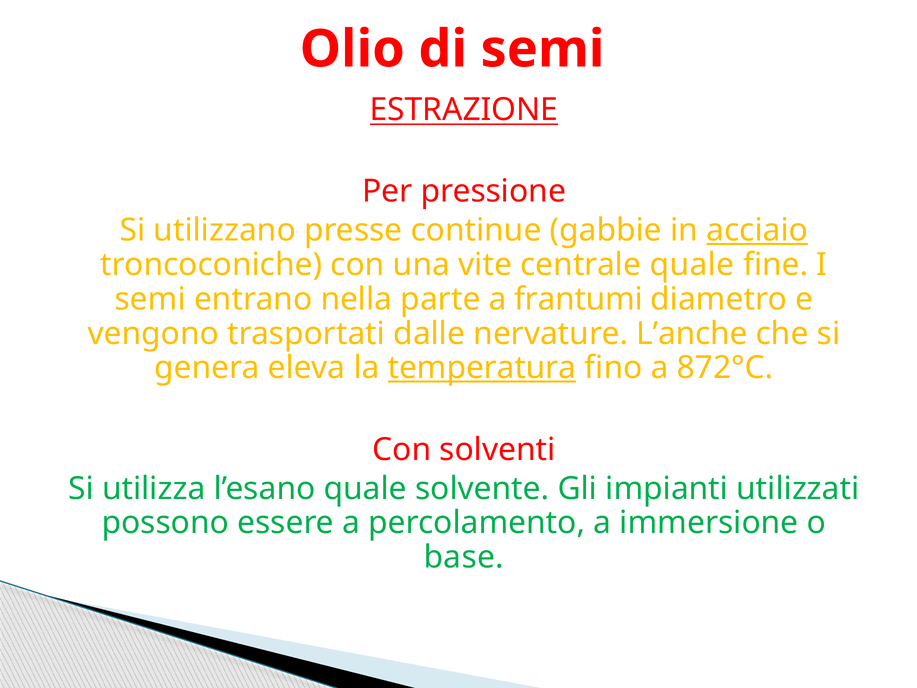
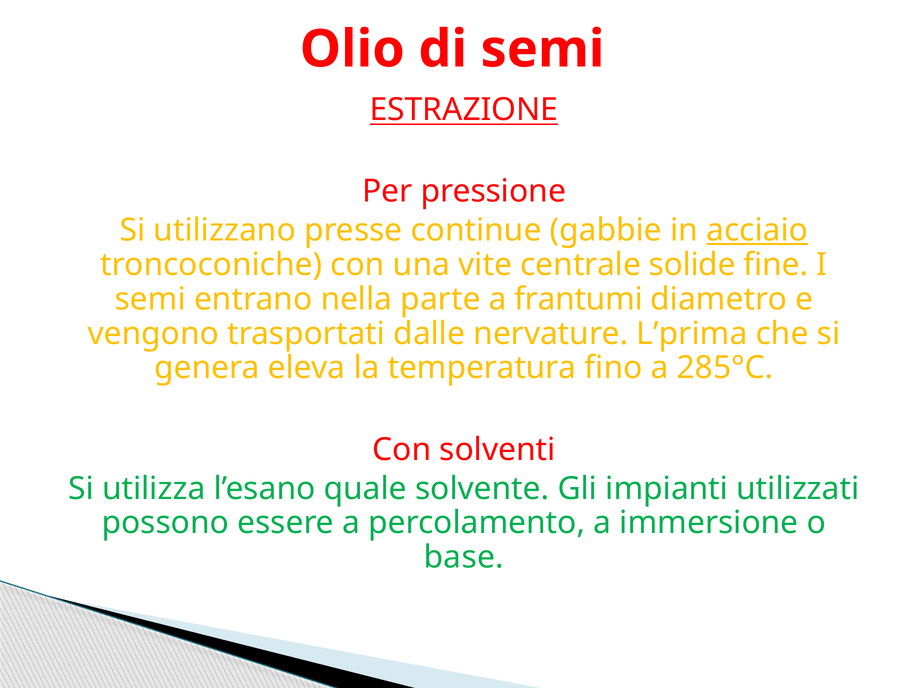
centrale quale: quale -> solide (692, 265)
L’anche: L’anche -> L’prima (692, 333)
temperatura underline: present -> none (482, 368)
872°C: 872°C -> 285°C (725, 368)
